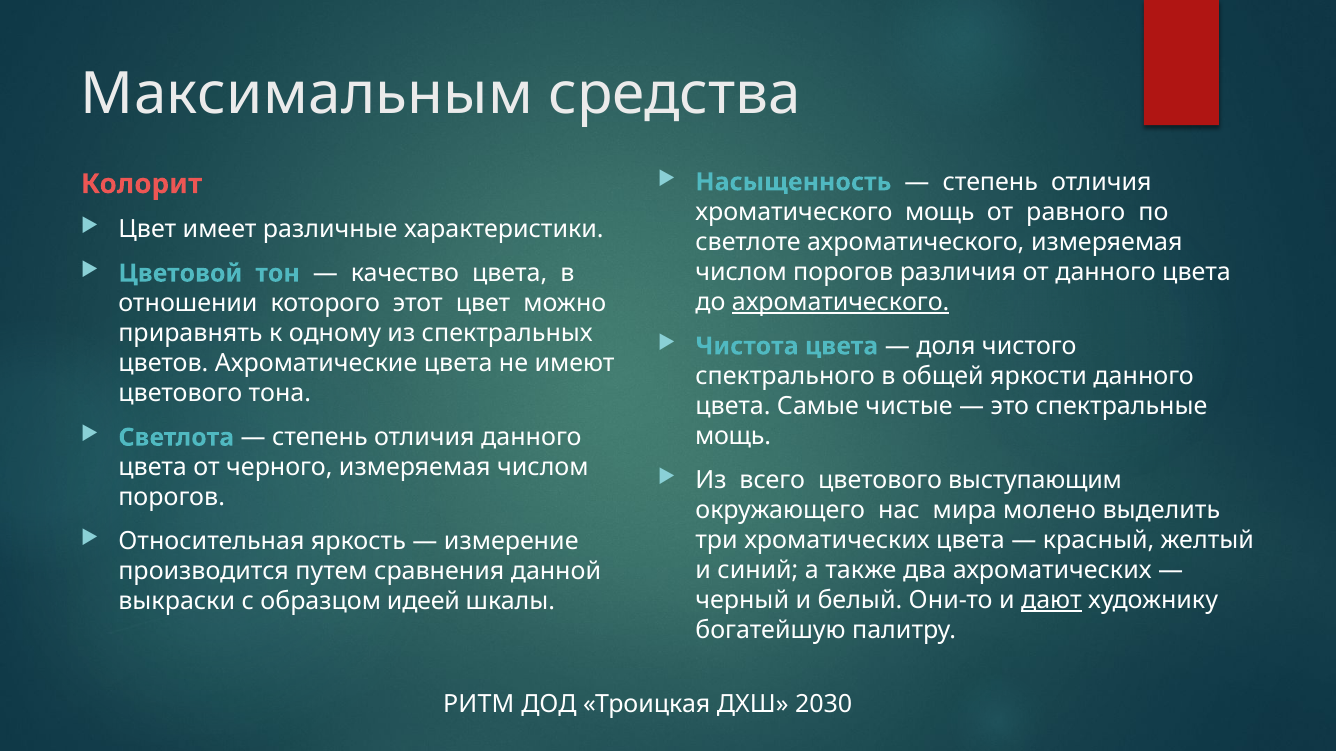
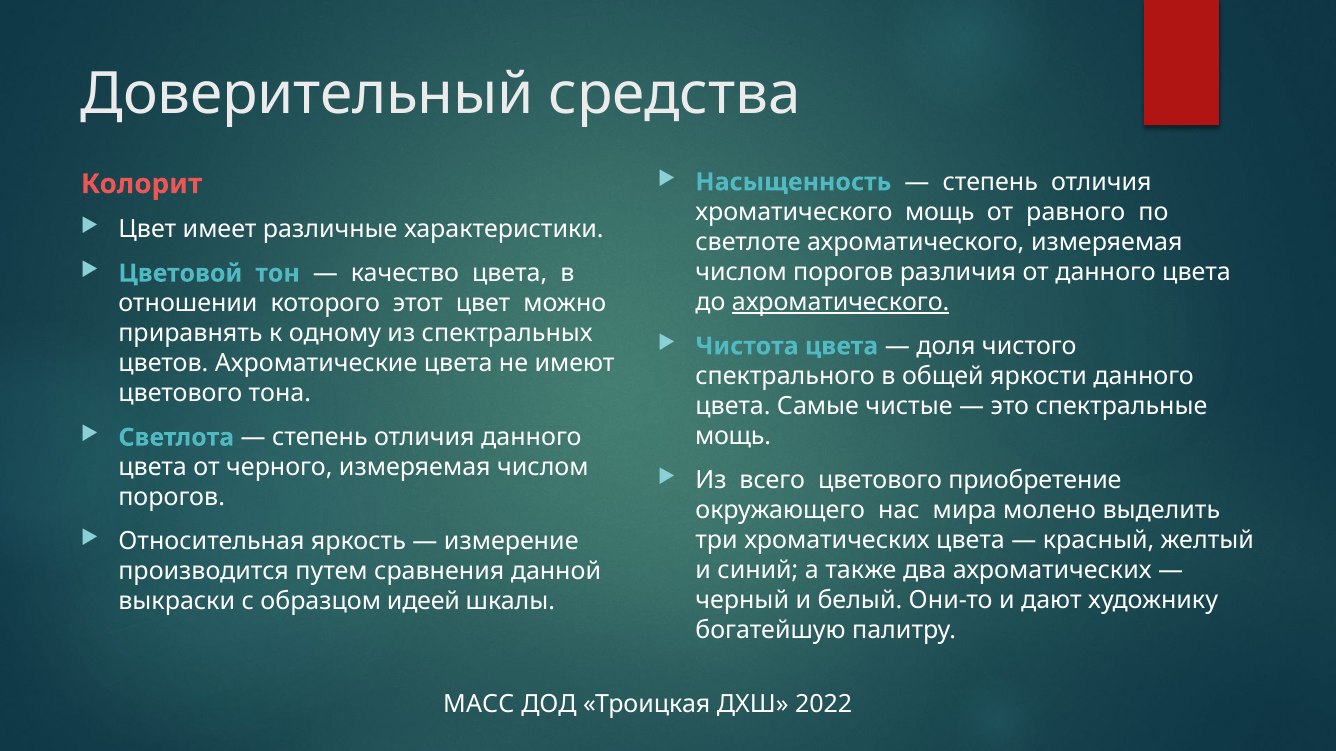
Максимальным: Максимальным -> Доверительный (307, 94)
выступающим: выступающим -> приобретение (1035, 481)
дают underline: present -> none (1052, 601)
РИТМ: РИТМ -> МАСС (479, 705)
2030: 2030 -> 2022 (824, 705)
